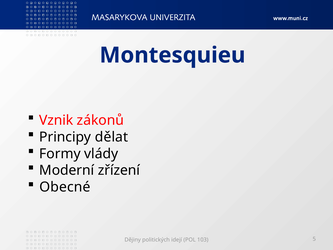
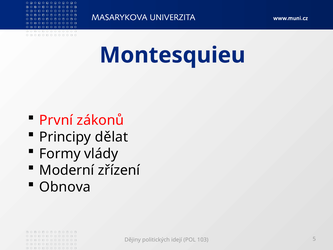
Vznik: Vznik -> První (56, 120)
Obecné: Obecné -> Obnova (65, 187)
